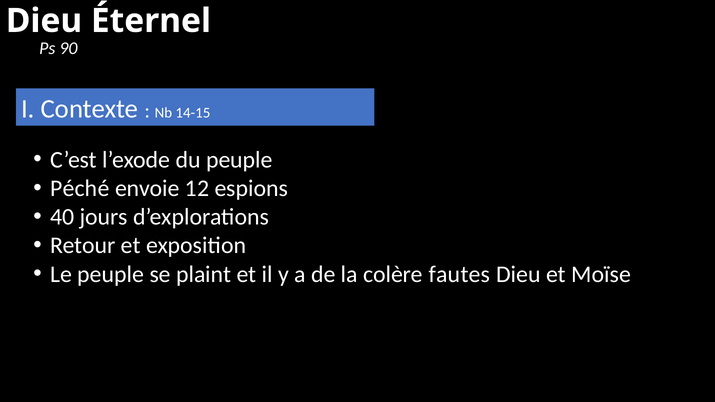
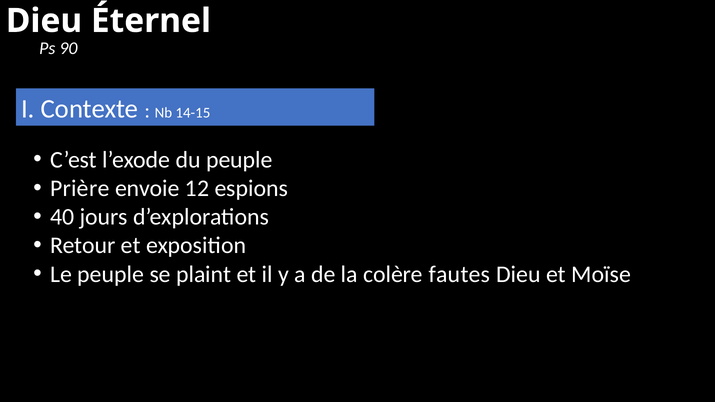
Péché: Péché -> Prière (80, 188)
